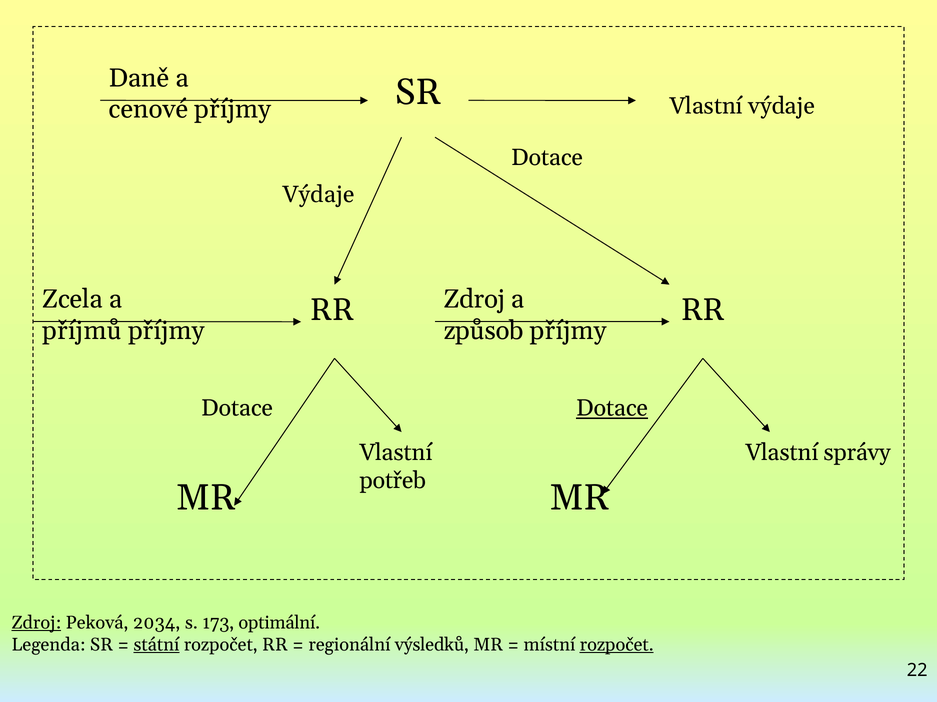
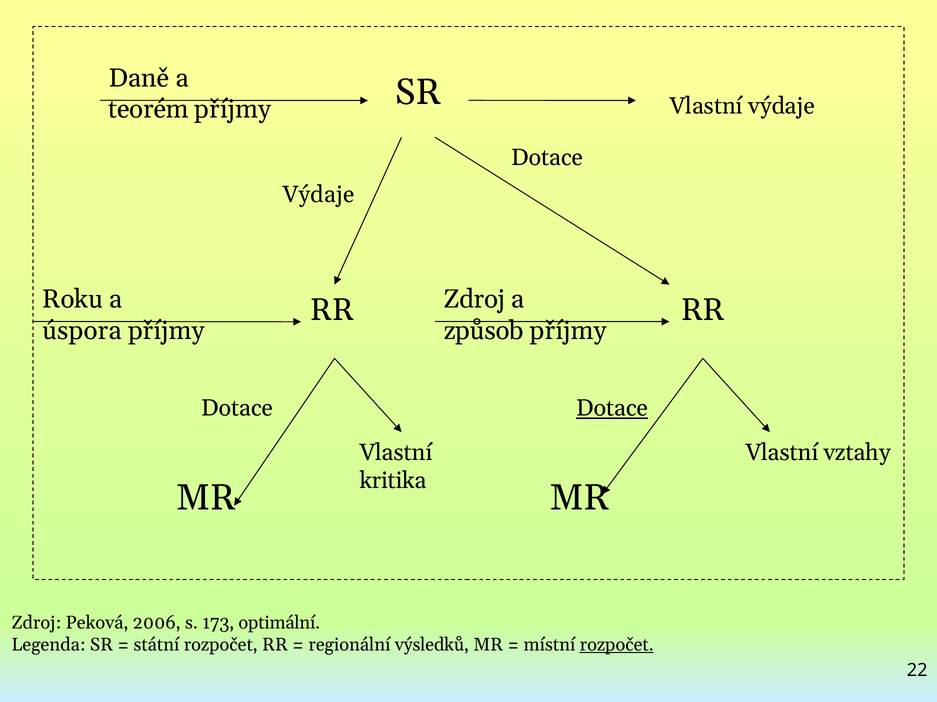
cenové: cenové -> teorém (149, 109)
Zcela: Zcela -> Roku (73, 300)
příjmů: příjmů -> úspora (82, 331)
správy: správy -> vztahy (857, 453)
potřeb: potřeb -> kritika (393, 481)
Zdroj underline: present -> none (36, 623)
2034: 2034 -> 2006 (157, 623)
státní underline: present -> none (156, 645)
